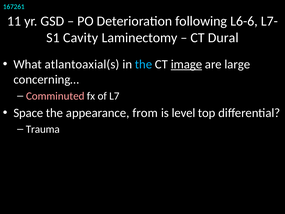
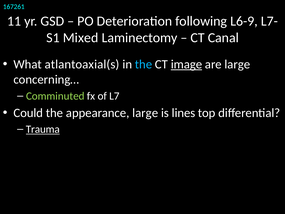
L6-6: L6-6 -> L6-9 (244, 21)
Cavity: Cavity -> Mixed (81, 38)
Dural: Dural -> Canal (223, 38)
Comminuted colour: pink -> light green (55, 96)
Space: Space -> Could (28, 113)
appearance from: from -> large (145, 113)
level: level -> lines (183, 113)
Trauma underline: none -> present (43, 129)
